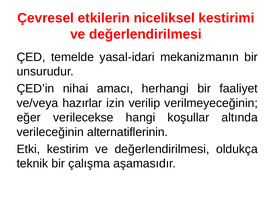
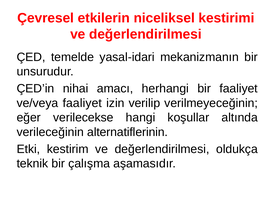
ve/veya hazırlar: hazırlar -> faaliyet (82, 103)
